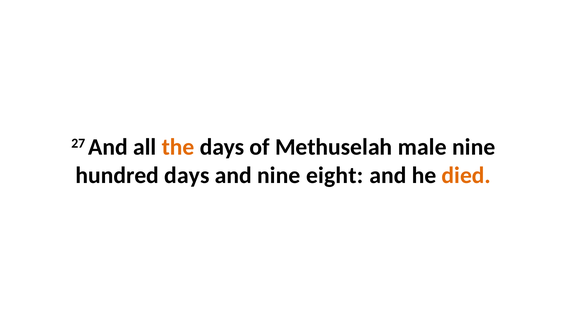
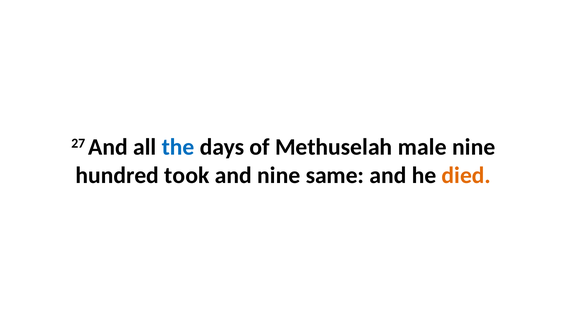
the colour: orange -> blue (178, 147)
hundred days: days -> took (187, 175)
eight: eight -> same (335, 175)
